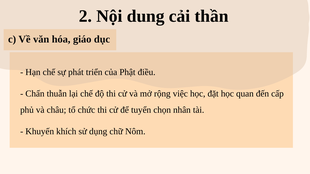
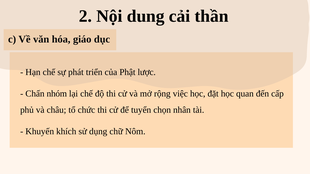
điều: điều -> lược (147, 72)
thuẫn: thuẫn -> nhóm (57, 94)
